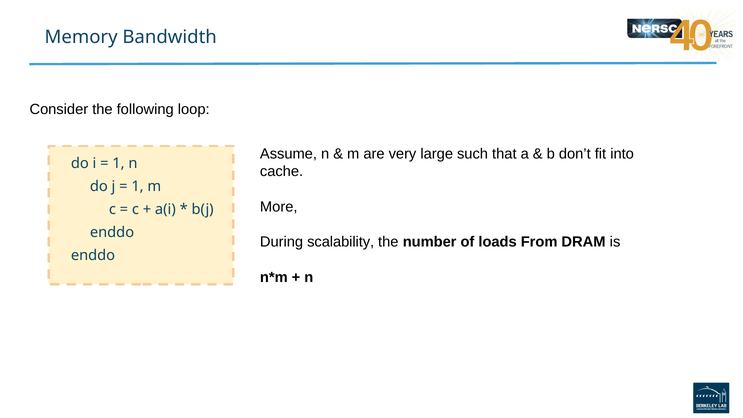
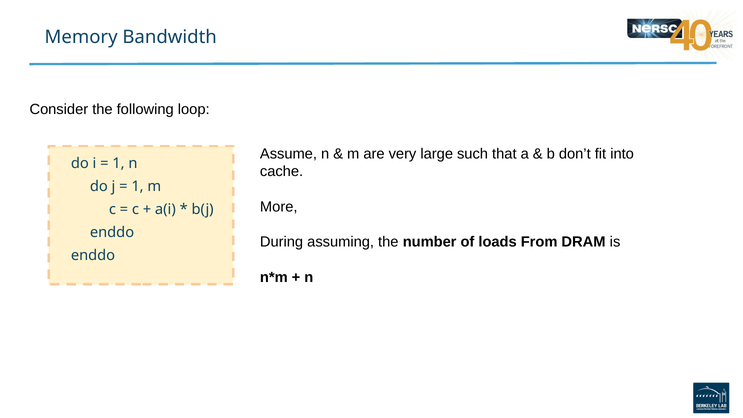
scalability: scalability -> assuming (341, 242)
